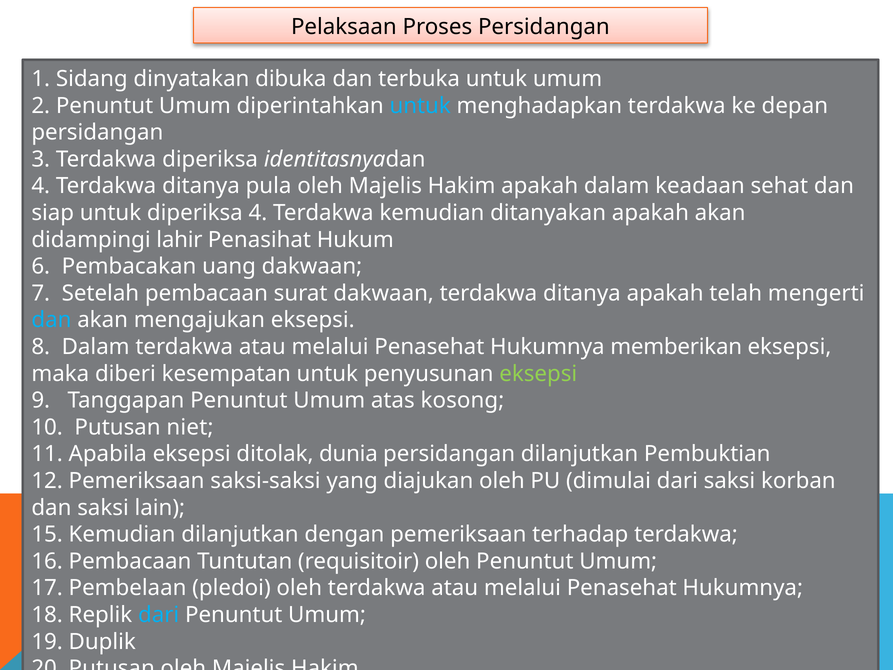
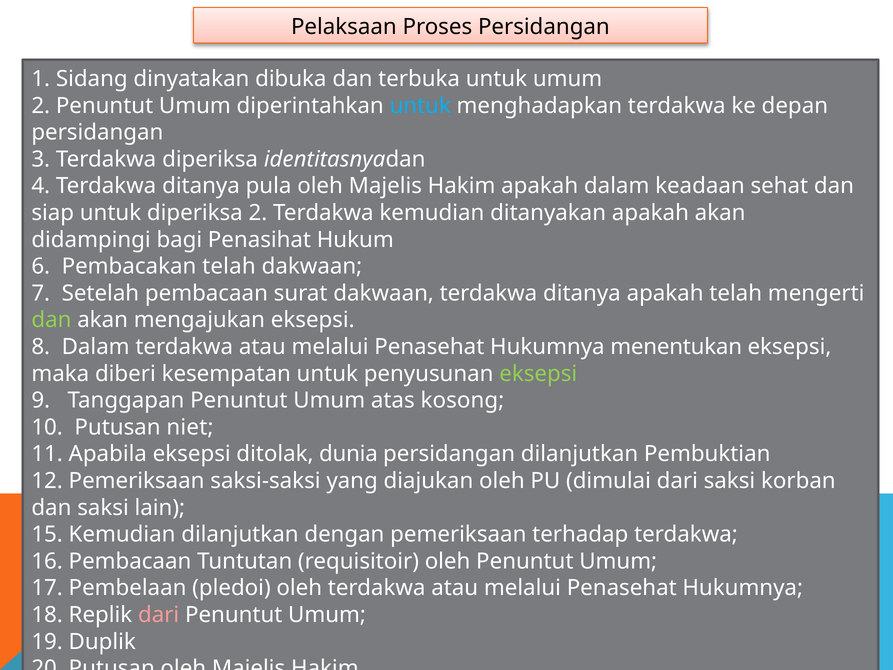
diperiksa 4: 4 -> 2 (258, 213)
lahir: lahir -> bagi (179, 240)
Pembacakan uang: uang -> telah (229, 266)
dan colour: light blue -> light green (51, 320)
memberikan: memberikan -> menentukan (676, 347)
dari colour: light blue -> pink (159, 615)
